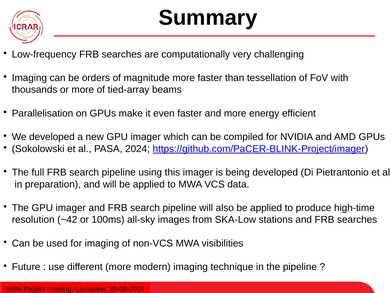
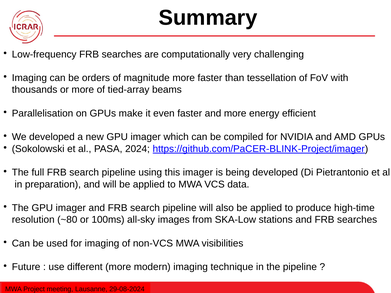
~42: ~42 -> ~80 (67, 220)
